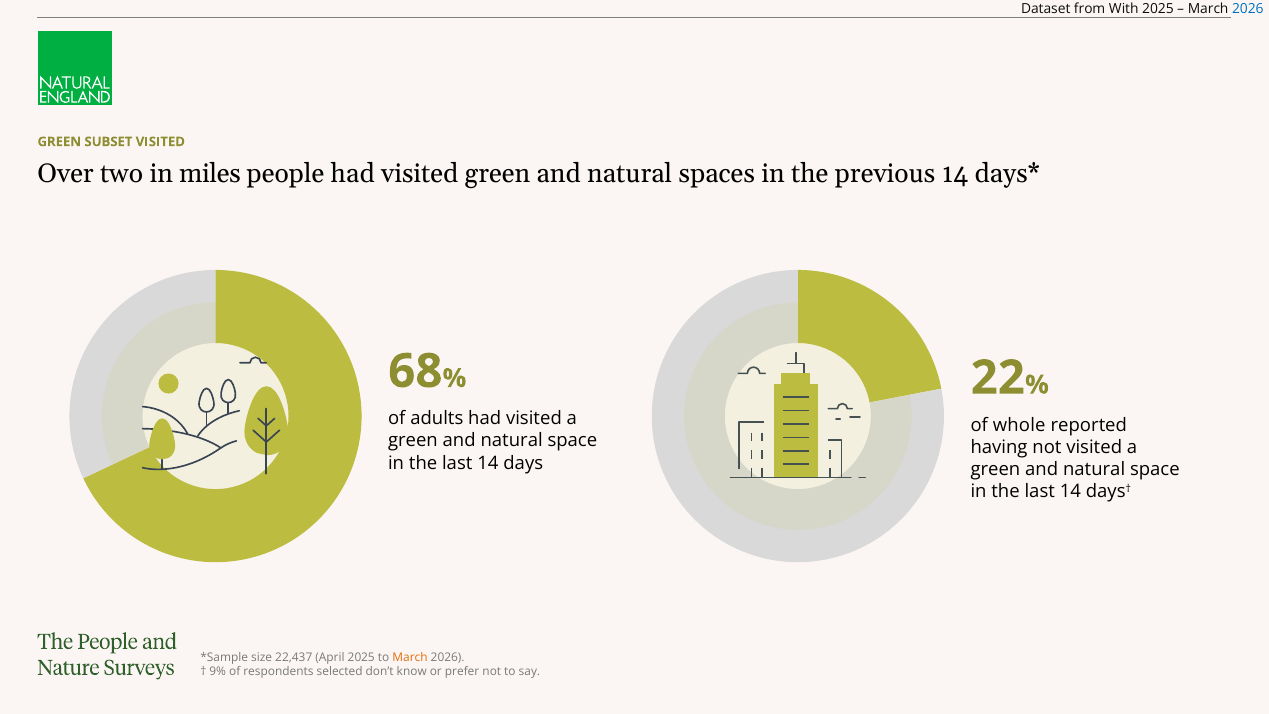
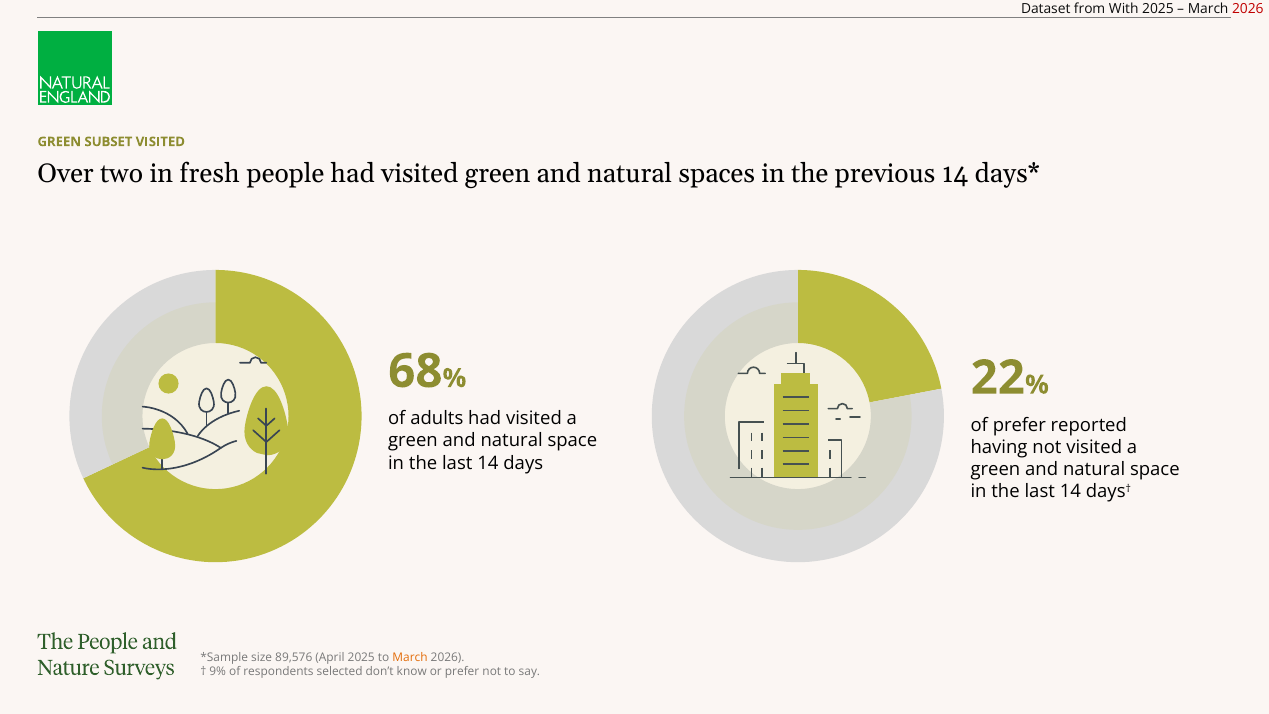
2026 colour: blue -> red (1248, 9)
miles: miles -> fresh (210, 174)
of whole: whole -> prefer (1019, 425)
22,437: 22,437 -> 89,576 (294, 657)
